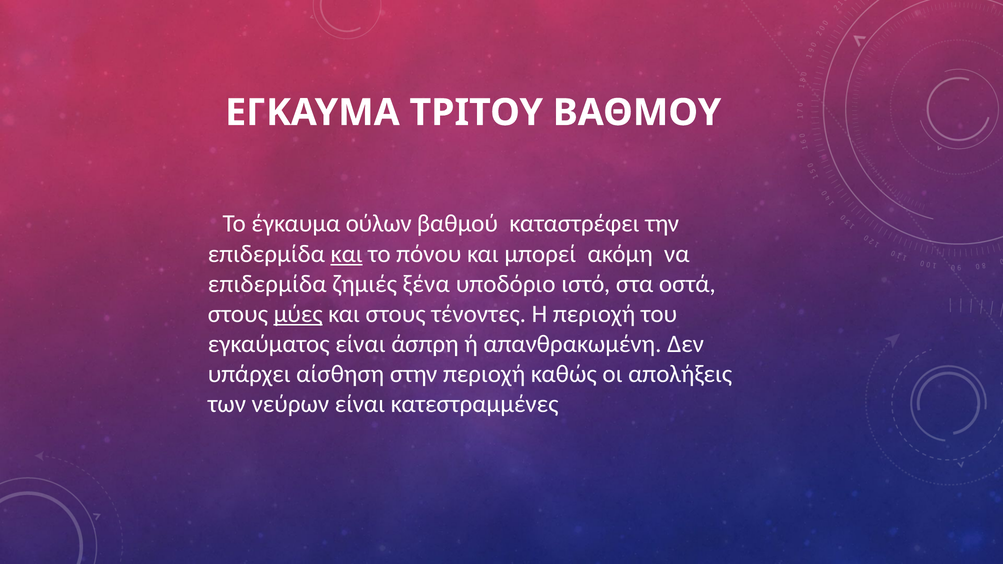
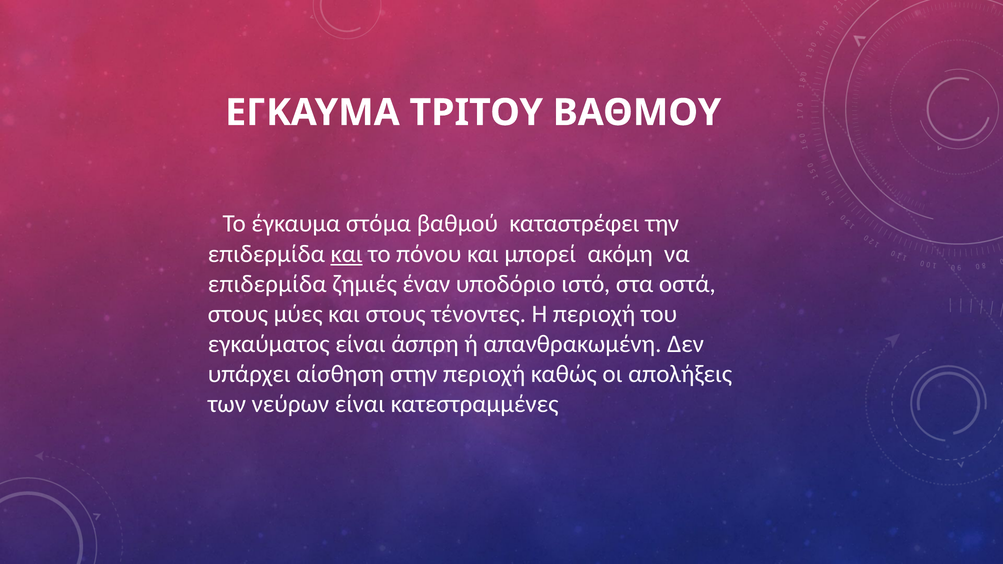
ούλων: ούλων -> στόμα (378, 224)
ξένα: ξένα -> έναν (426, 284)
μύες underline: present -> none (298, 314)
